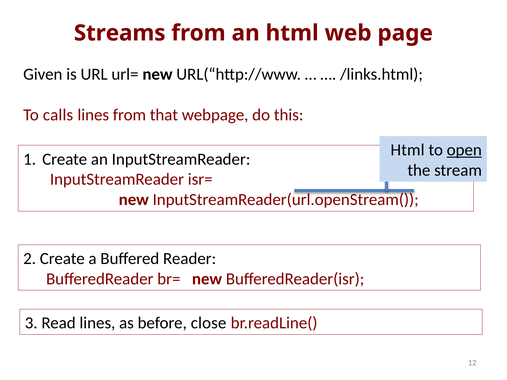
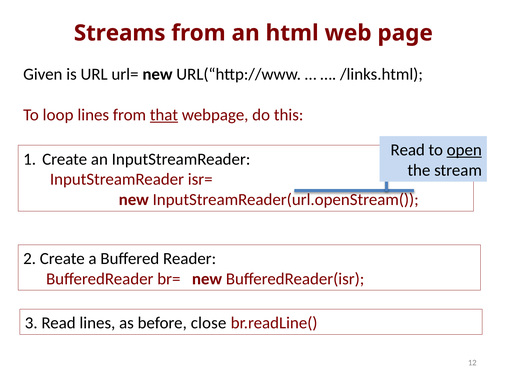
calls: calls -> loop (58, 115)
that underline: none -> present (164, 115)
Html: Html -> Read (408, 150)
